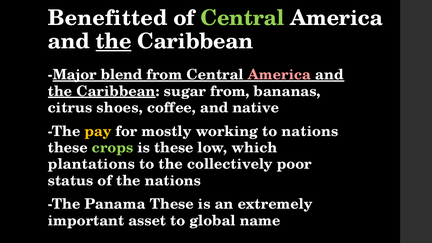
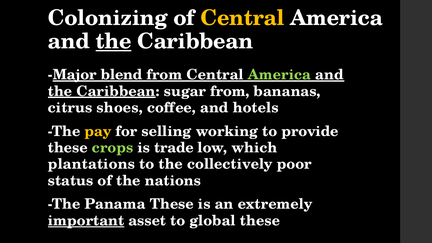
Benefitted: Benefitted -> Colonizing (108, 18)
Central colour: light green -> yellow (242, 18)
America colour: pink -> light green (279, 75)
native: native -> hotels (256, 108)
mostly: mostly -> selling (167, 131)
to nations: nations -> provide (310, 131)
is these: these -> trade (174, 148)
important underline: none -> present (86, 221)
global name: name -> these (260, 221)
